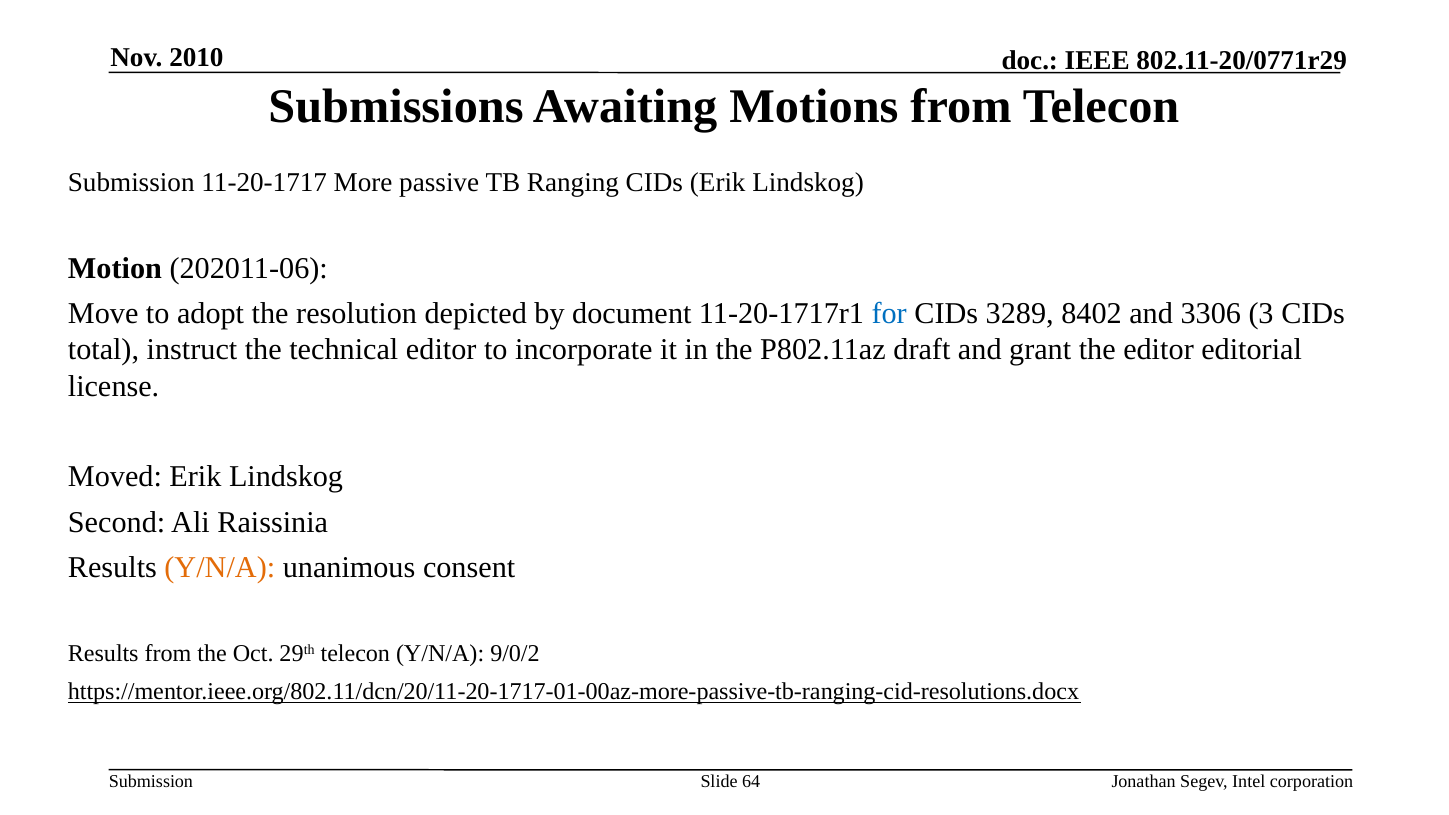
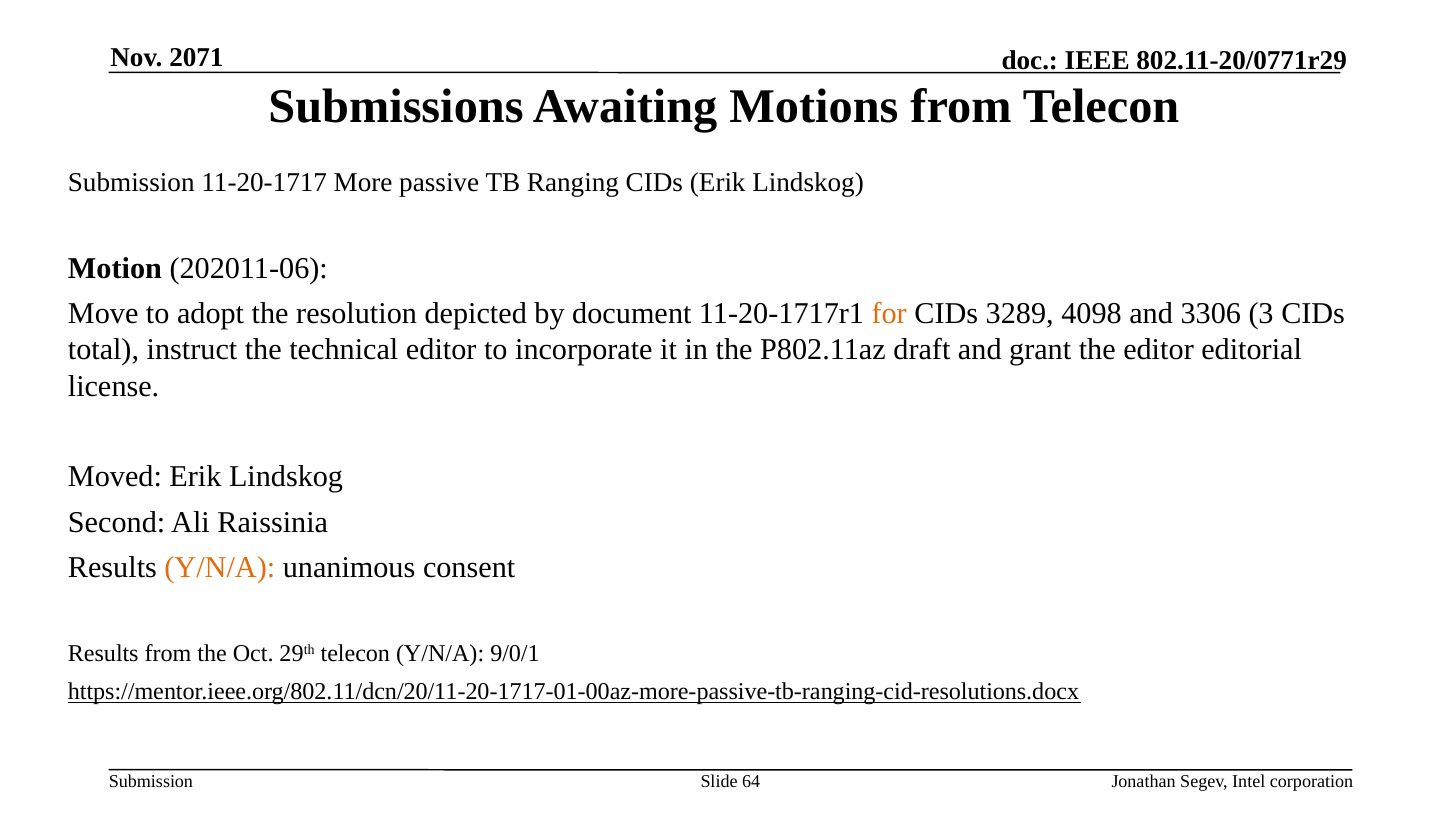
2010: 2010 -> 2071 (196, 58)
for colour: blue -> orange (889, 314)
8402: 8402 -> 4098 (1092, 314)
9/0/2: 9/0/2 -> 9/0/1 (515, 654)
